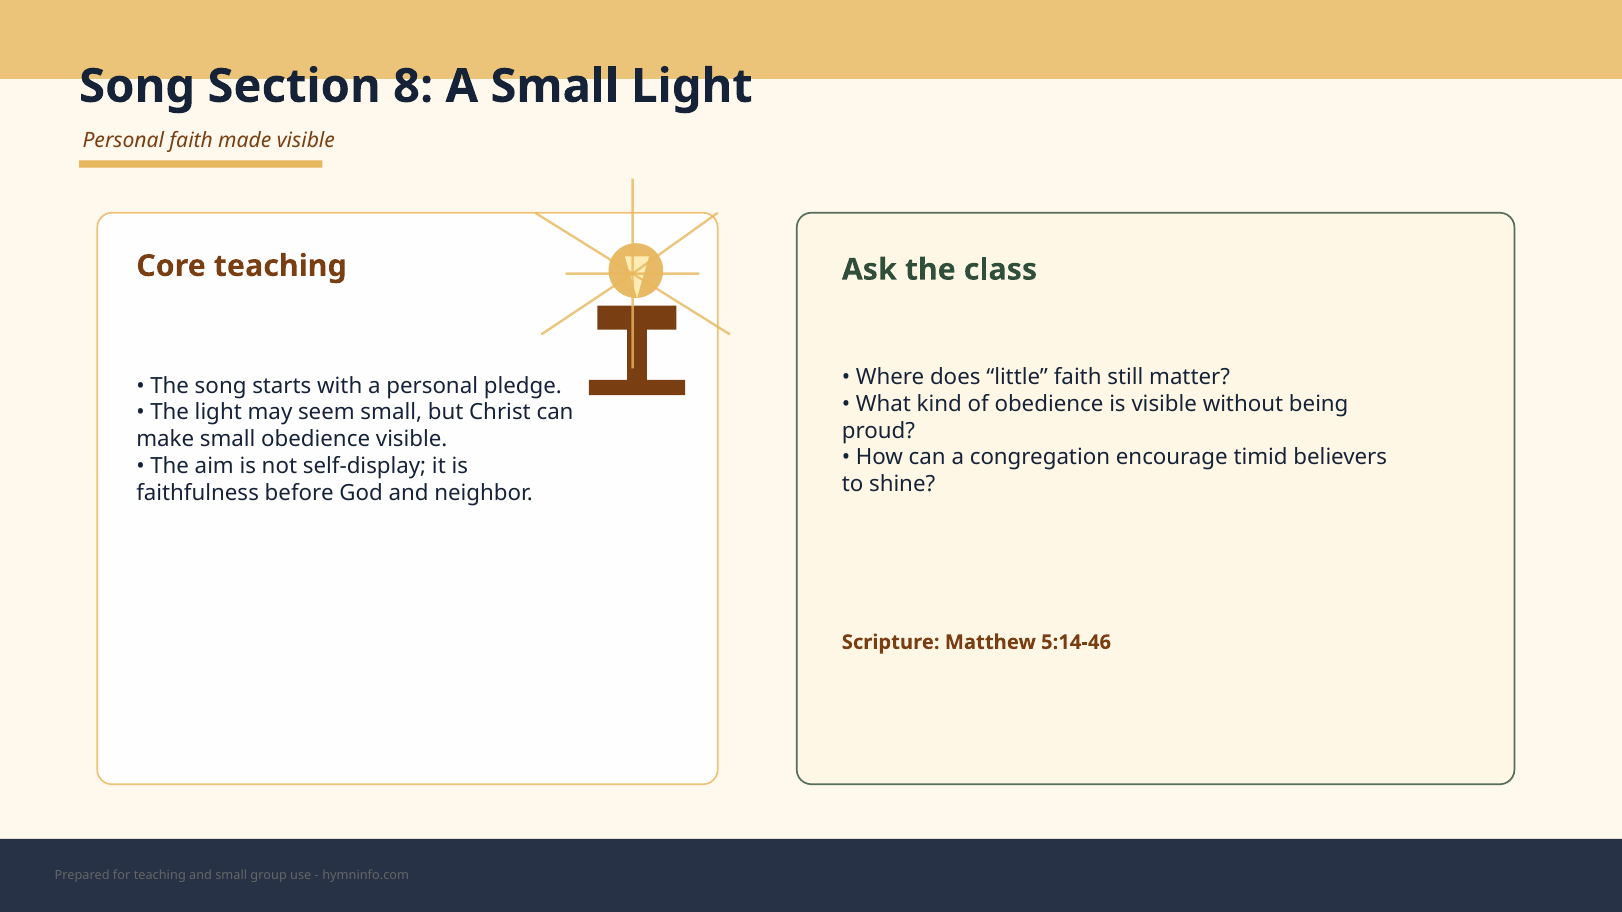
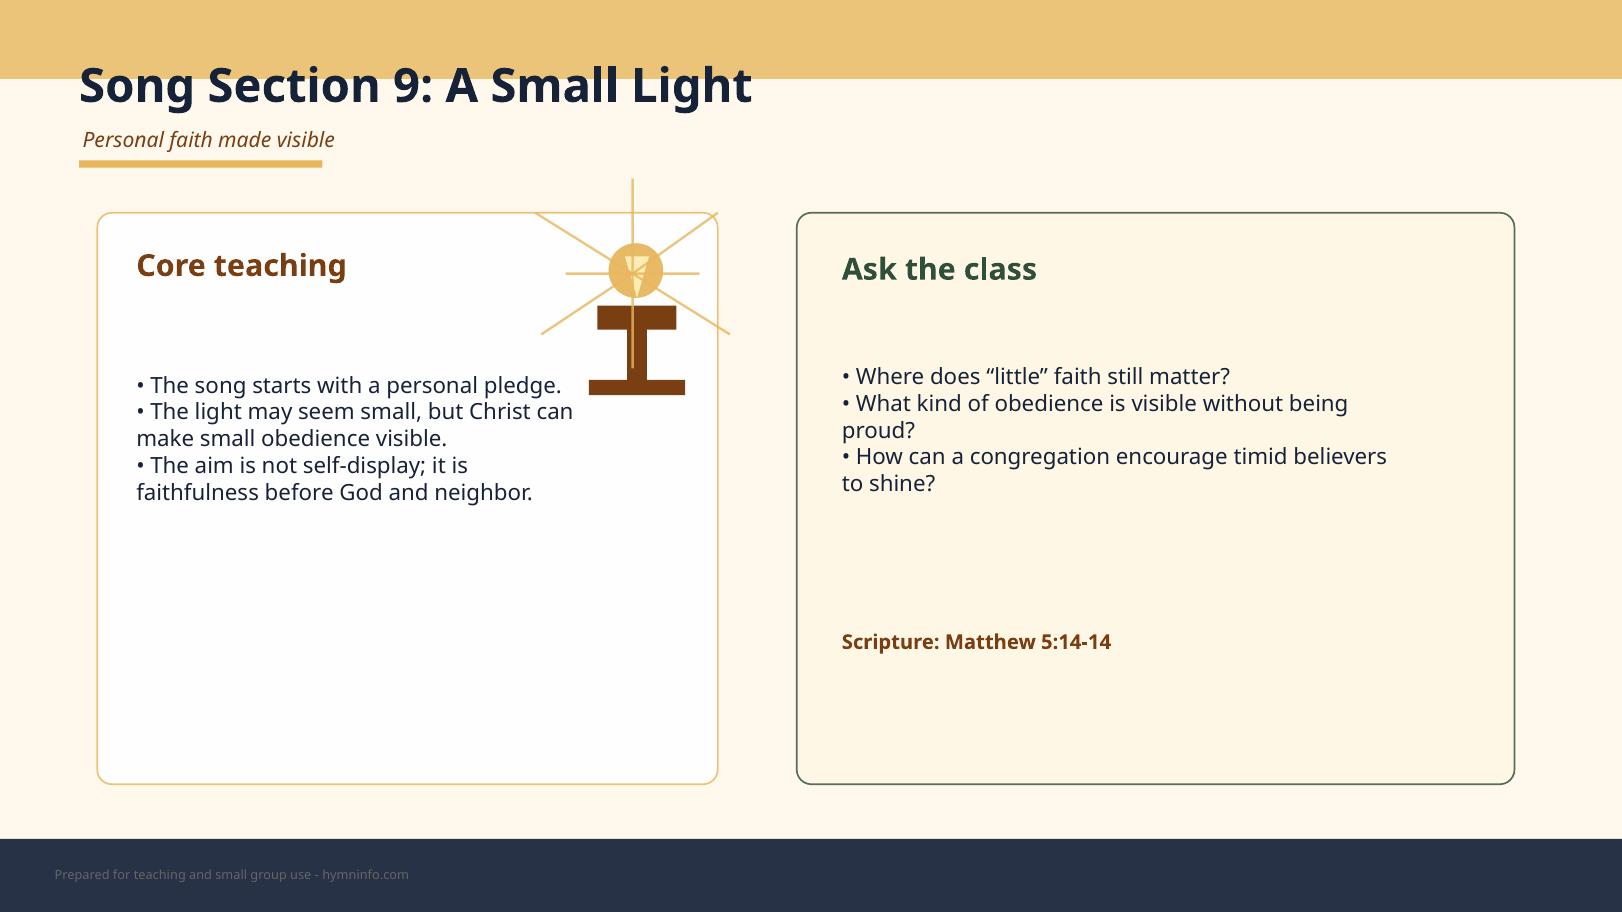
8: 8 -> 9 (413, 86)
5:14-46: 5:14-46 -> 5:14-14 (1076, 642)
